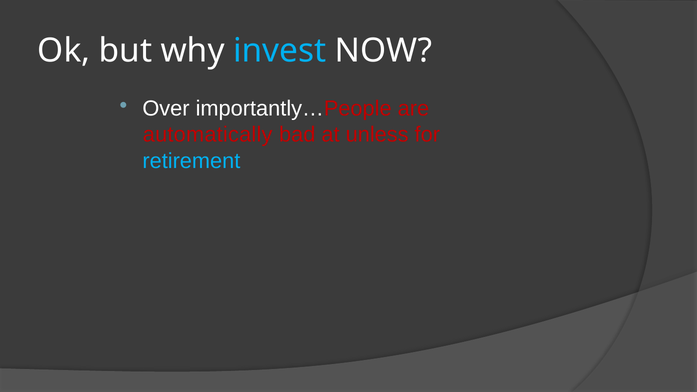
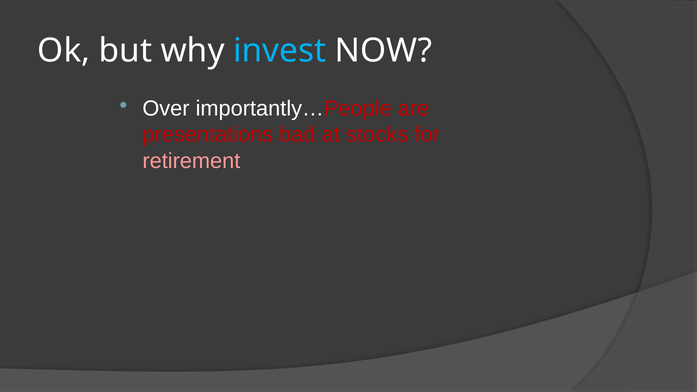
automatically: automatically -> presentations (208, 135)
unless: unless -> stocks (377, 135)
retirement colour: light blue -> pink (191, 161)
